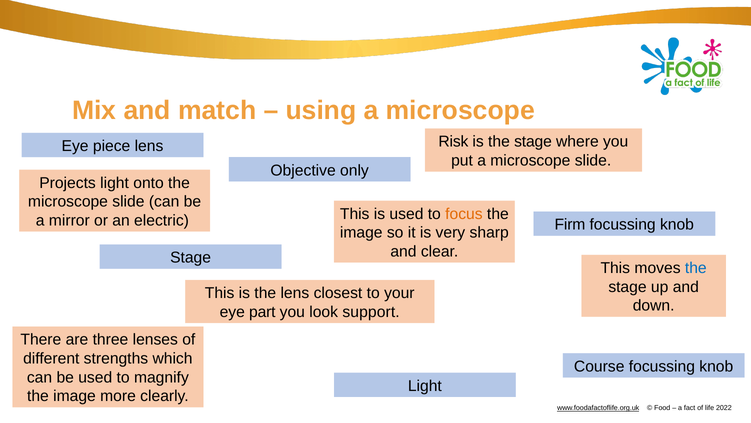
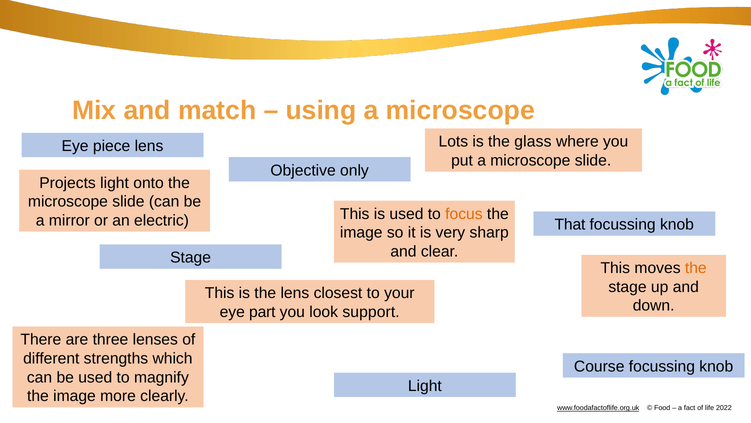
Risk: Risk -> Lots (453, 142)
is the stage: stage -> glass (533, 142)
Firm: Firm -> That (570, 224)
the colour: blue -> orange (696, 268)
